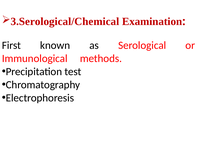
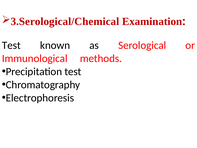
First: First -> Test (11, 45)
